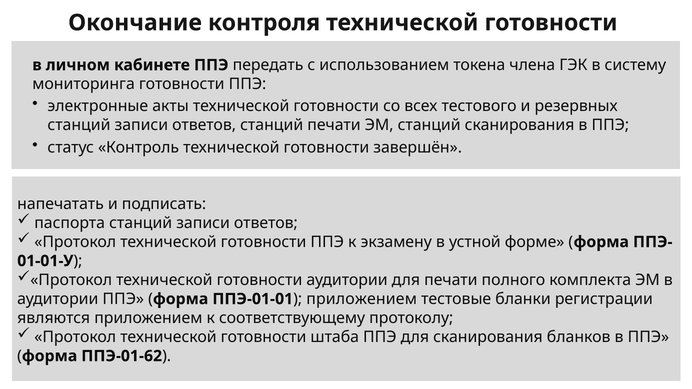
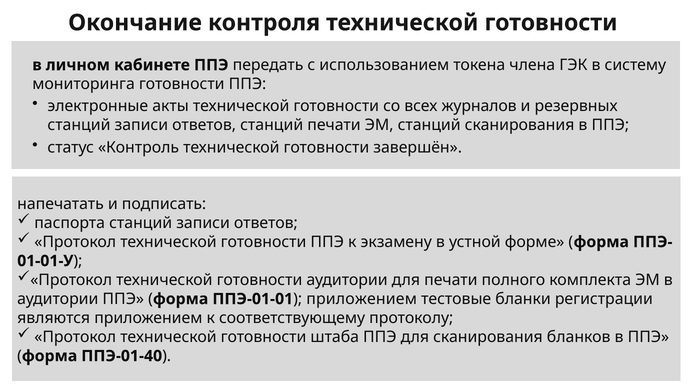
тестового: тестового -> журналов (479, 106)
ППЭ-01-62: ППЭ-01-62 -> ППЭ-01-40 (122, 356)
